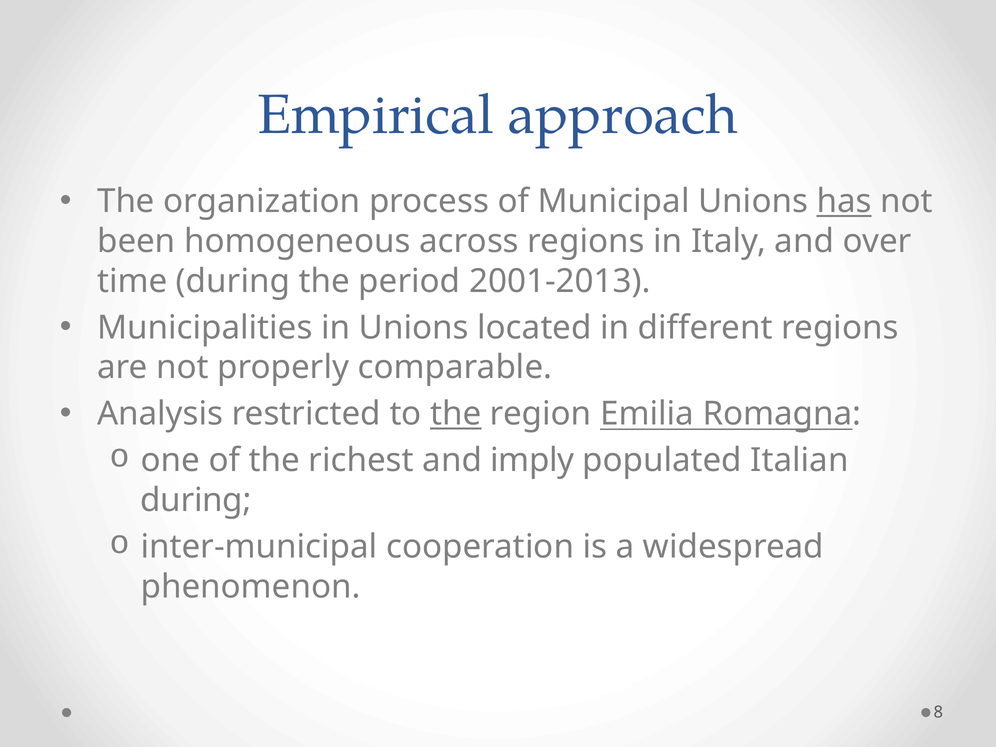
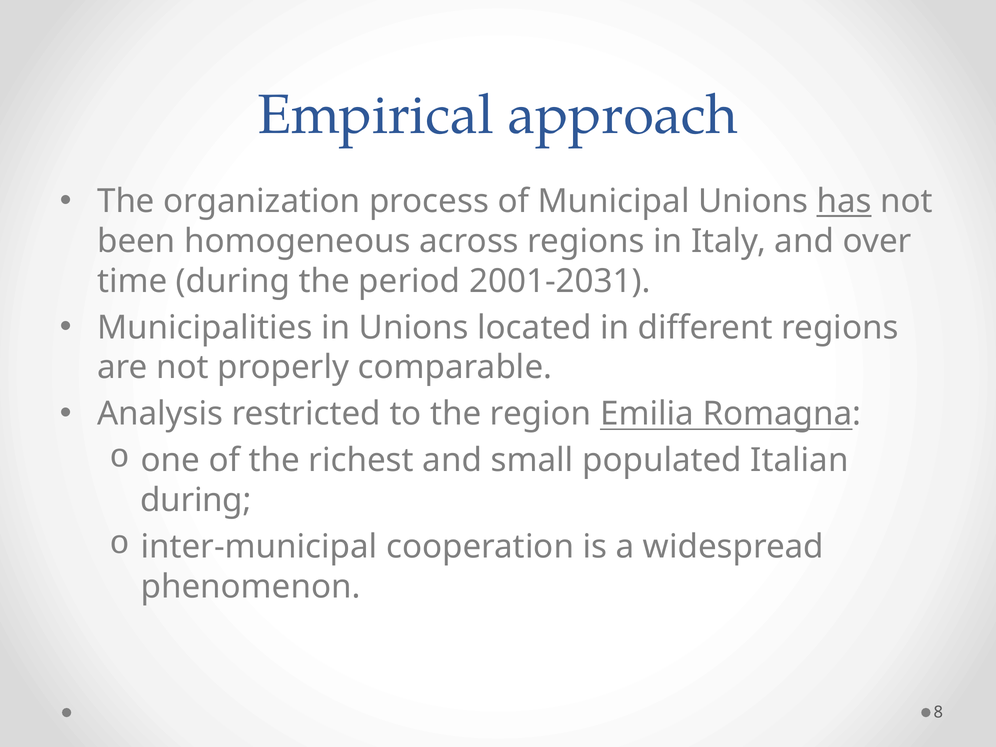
2001-2013: 2001-2013 -> 2001-2031 (560, 281)
the underline: present -> none (456, 414)
imply: imply -> small (532, 460)
